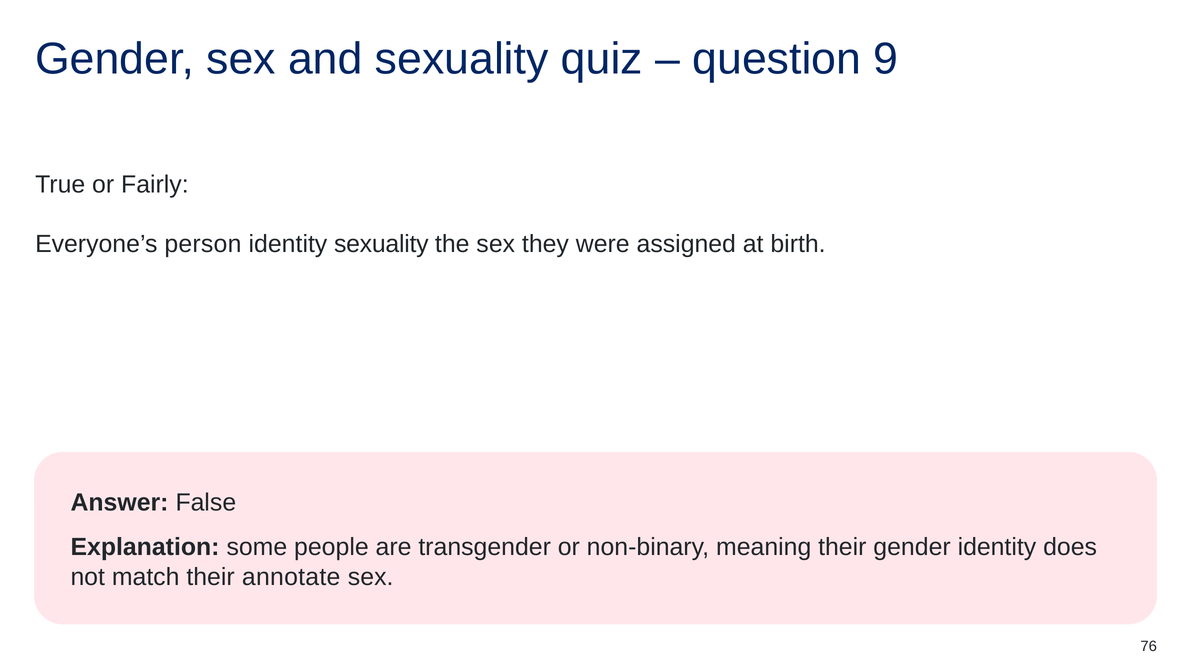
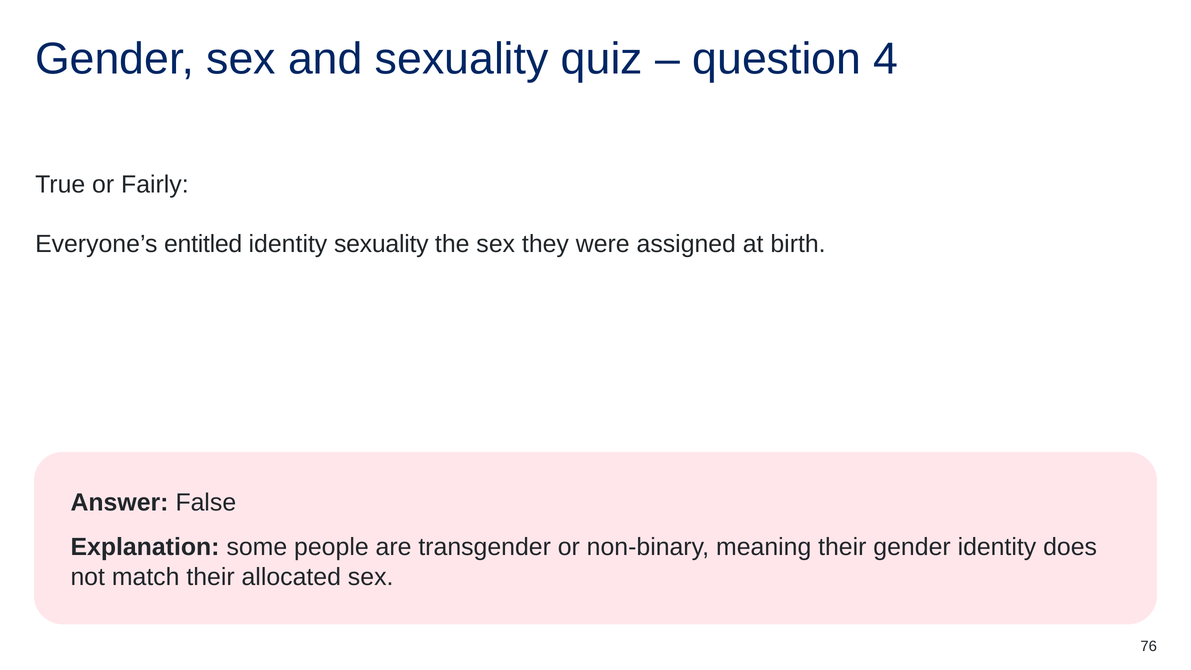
9: 9 -> 4 (886, 59)
person: person -> entitled (203, 244)
annotate: annotate -> allocated (291, 577)
